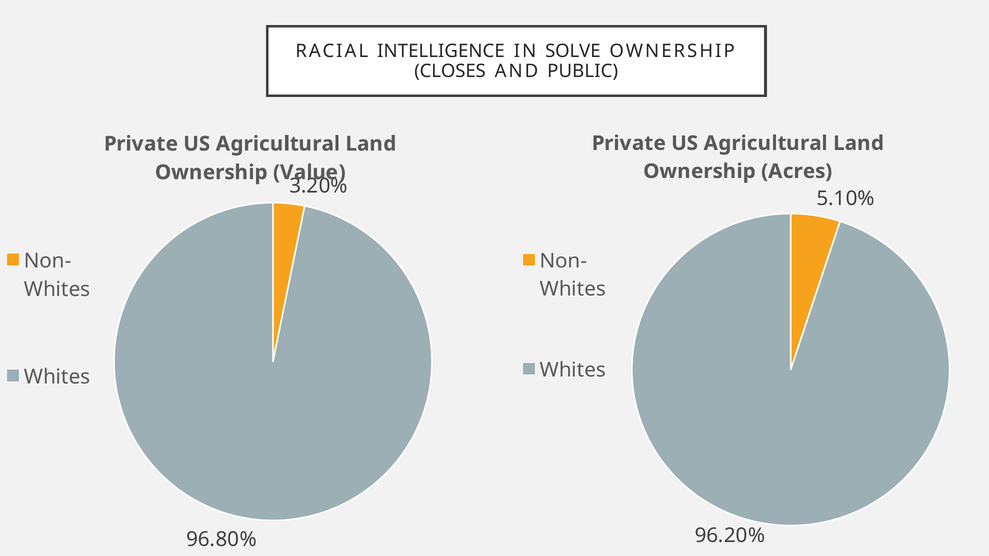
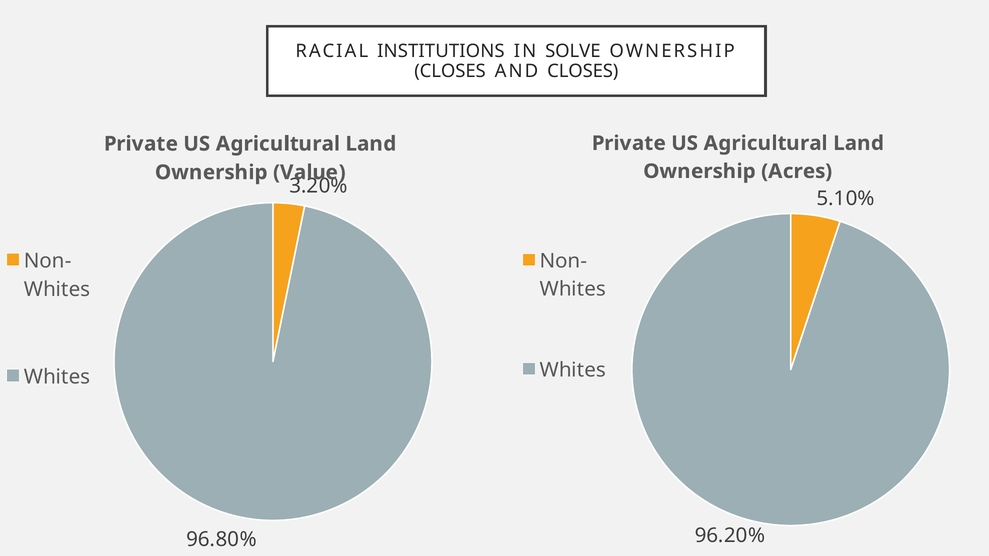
INTELLIGENCE: INTELLIGENCE -> INSTITUTIONS (441, 51)
AND PUBLIC: PUBLIC -> CLOSES (583, 71)
